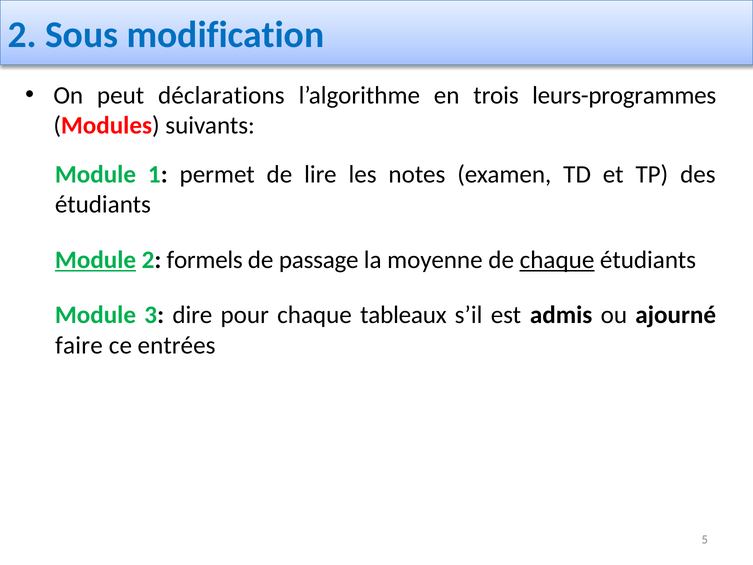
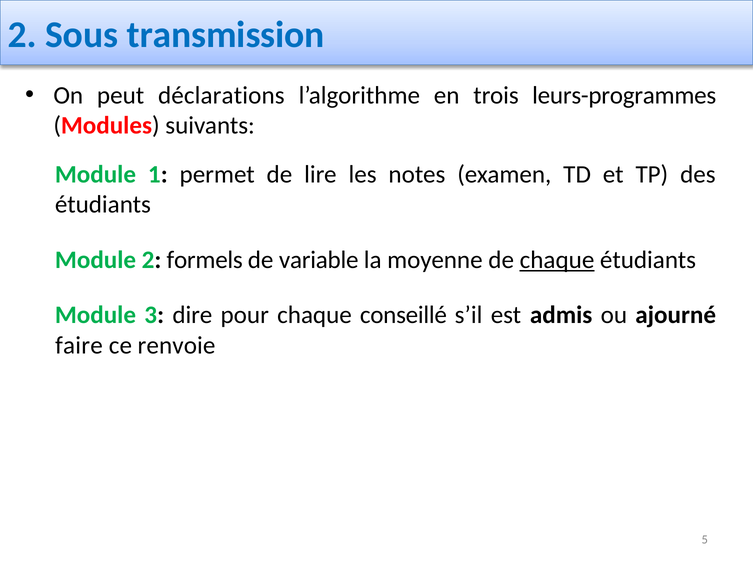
modification: modification -> transmission (226, 35)
Module underline: present -> none (96, 260)
passage: passage -> variable (319, 260)
tableaux: tableaux -> conseillé (403, 315)
entrées: entrées -> renvoie (177, 345)
